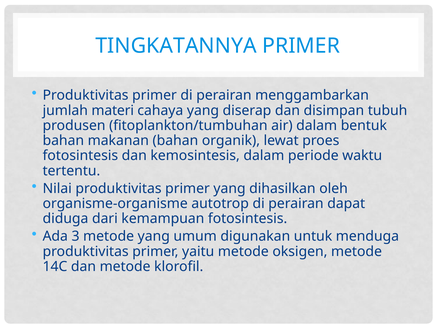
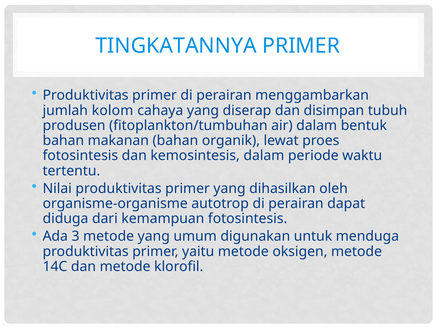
materi: materi -> kolom (113, 110)
